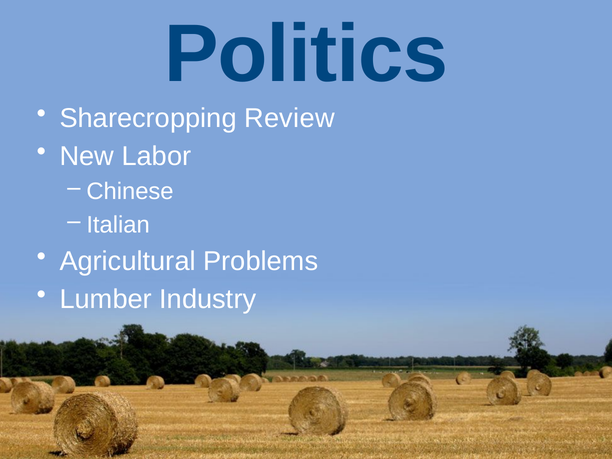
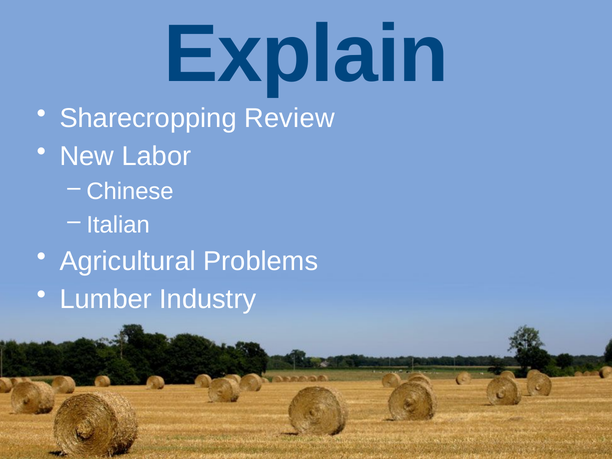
Politics: Politics -> Explain (306, 54)
